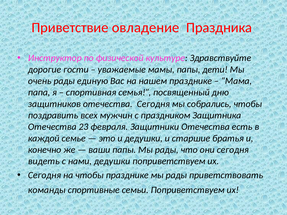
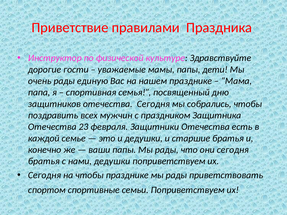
овладение: овладение -> правилами (146, 28)
видеть: видеть -> братья (44, 161)
команды: команды -> спортом (47, 190)
